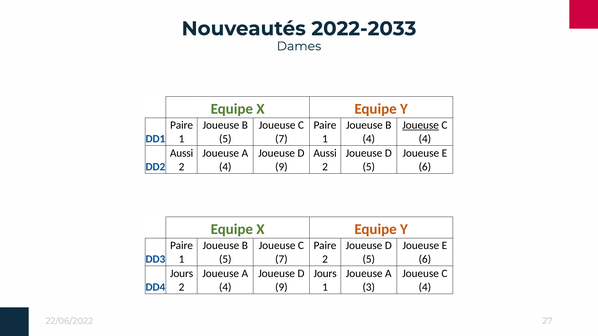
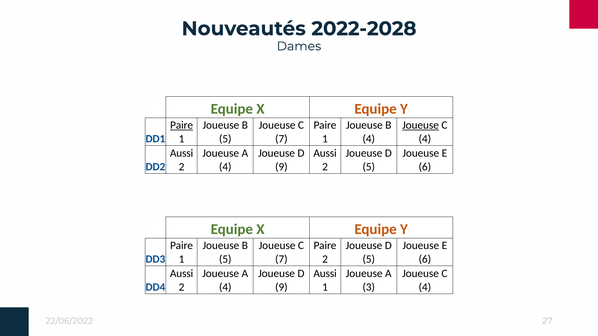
2022-2033: 2022-2033 -> 2022-2028 (364, 29)
Paire underline: none -> present (182, 125)
Jours: Jours -> Aussi (182, 274)
Jours: Jours -> Aussi (325, 274)
